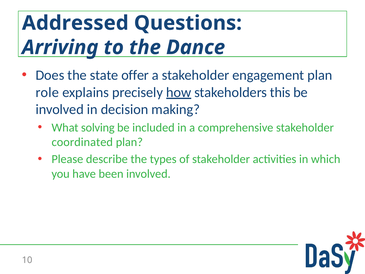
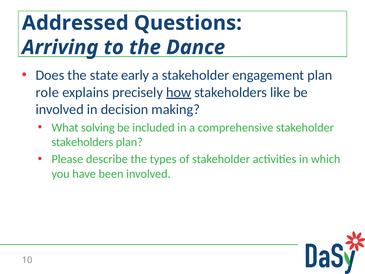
offer: offer -> early (135, 75)
this: this -> like (280, 92)
coordinated: coordinated -> stakeholders (82, 142)
